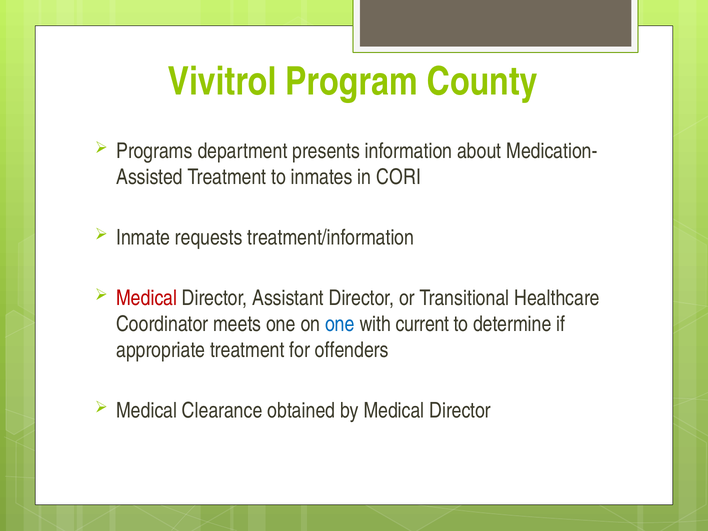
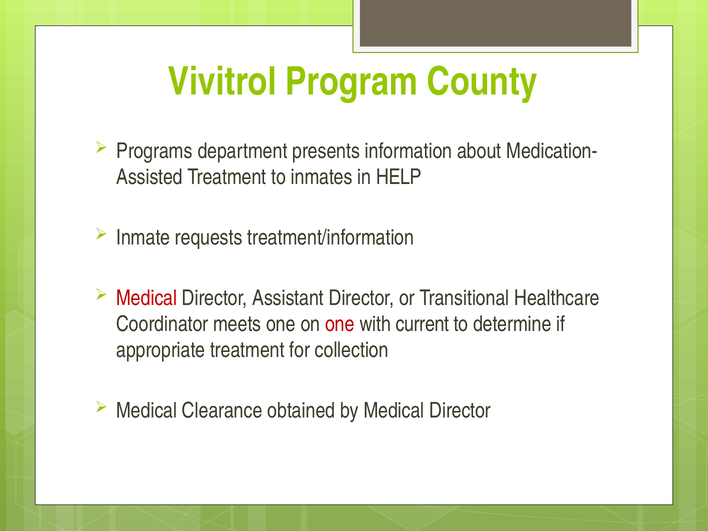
CORI: CORI -> HELP (399, 177)
one colour: blue -> red (340, 324)
offenders: offenders -> collection (352, 350)
